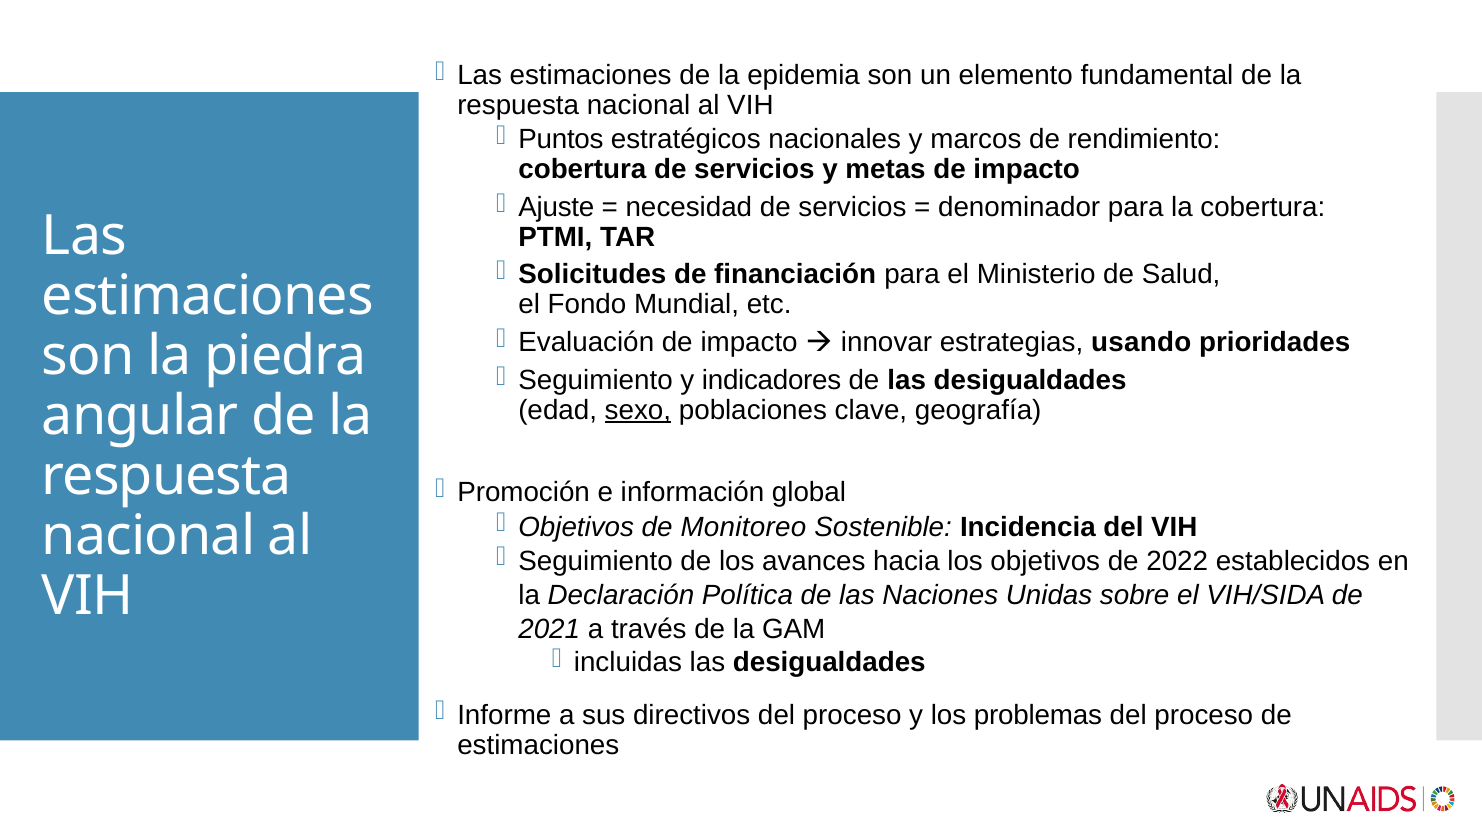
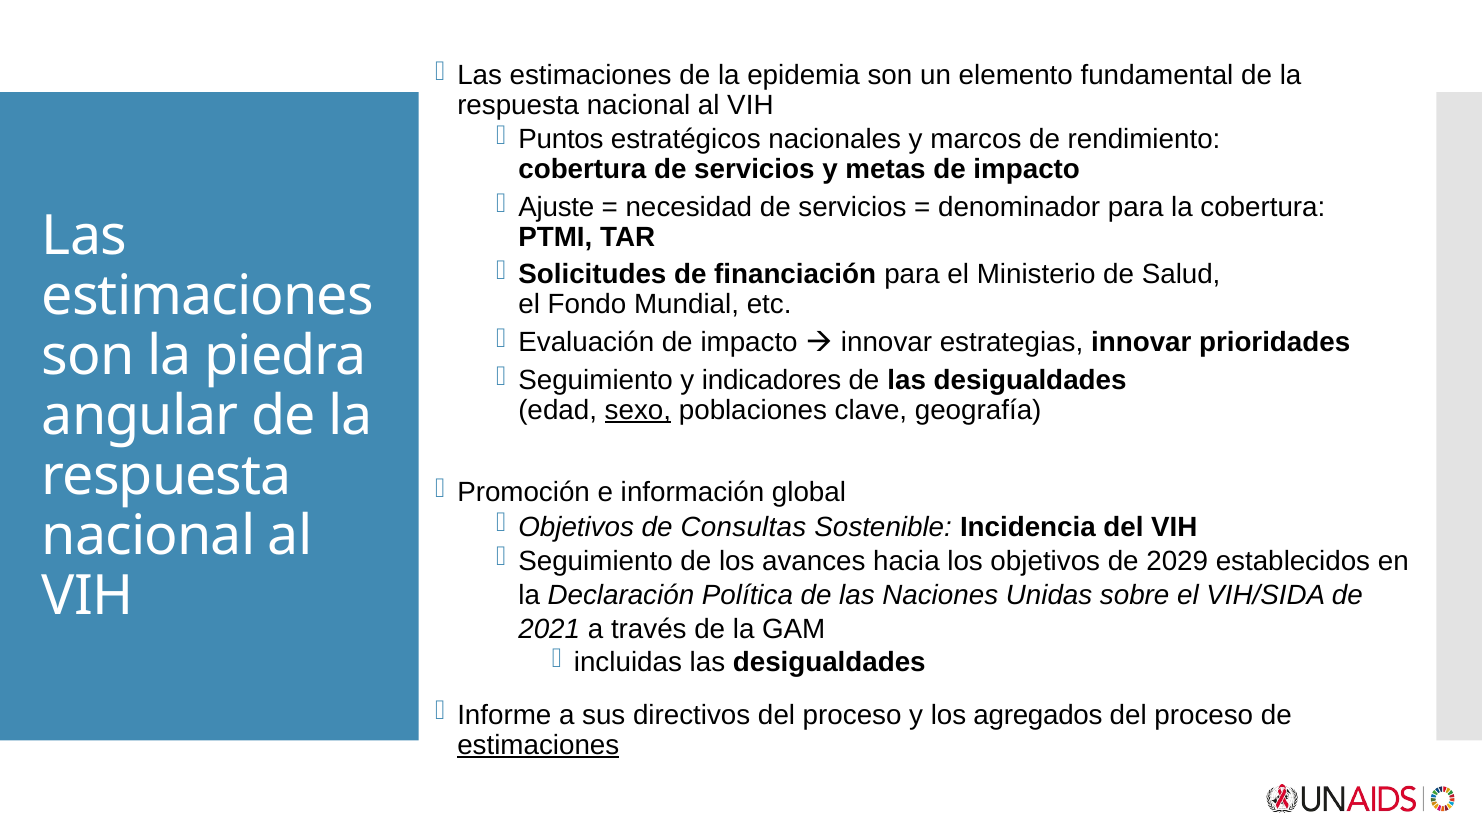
estrategias usando: usando -> innovar (1141, 342)
Monitoreo: Monitoreo -> Consultas (743, 527)
2022: 2022 -> 2029 (1177, 561)
problemas: problemas -> agregados (1038, 715)
estimaciones underline: none -> present (538, 745)
